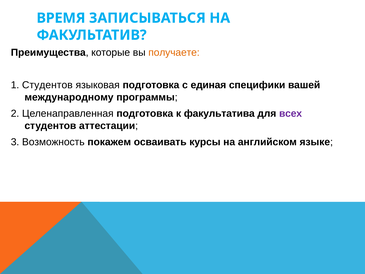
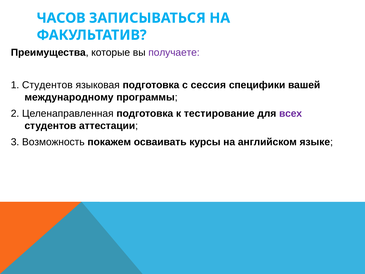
ВРЕМЯ: ВРЕМЯ -> ЧАСОВ (61, 18)
получаете colour: orange -> purple (174, 53)
единая: единая -> сессия (208, 85)
факультатива: факультатива -> тестирование (219, 113)
